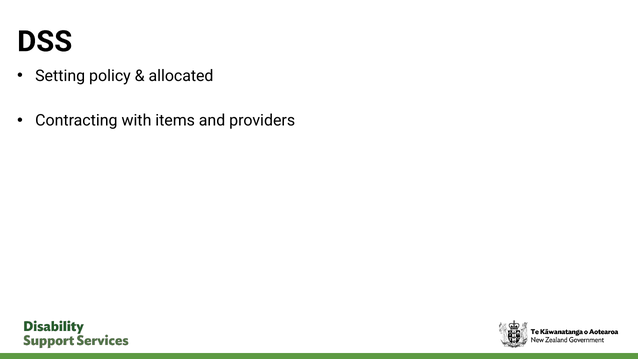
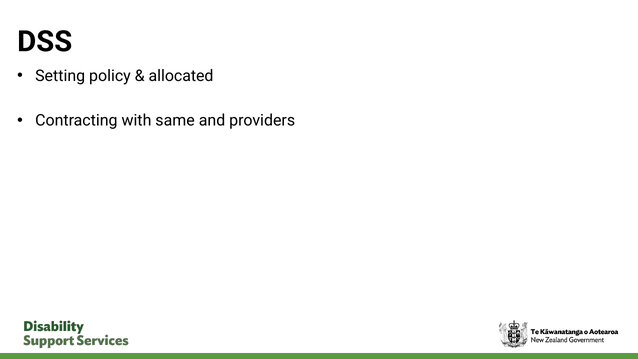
items: items -> same (175, 121)
